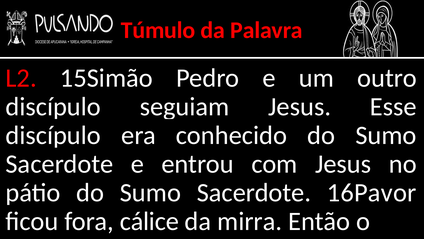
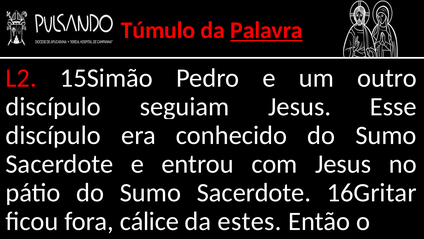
Palavra underline: none -> present (267, 30)
16Pavor: 16Pavor -> 16Gritar (372, 192)
mirra: mirra -> estes (250, 221)
